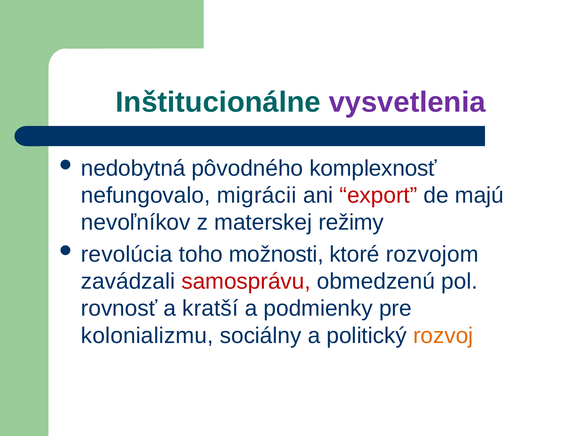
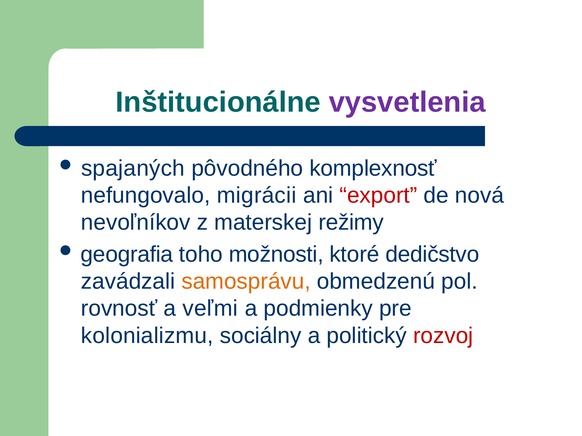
nedobytná: nedobytná -> spajaných (133, 168)
majú: majú -> nová (479, 196)
revolúcia: revolúcia -> geografia (127, 254)
rozvojom: rozvojom -> dedičstvo (432, 254)
samosprávu colour: red -> orange (246, 282)
kratší: kratší -> veľmi (210, 309)
rozvoj colour: orange -> red (443, 336)
